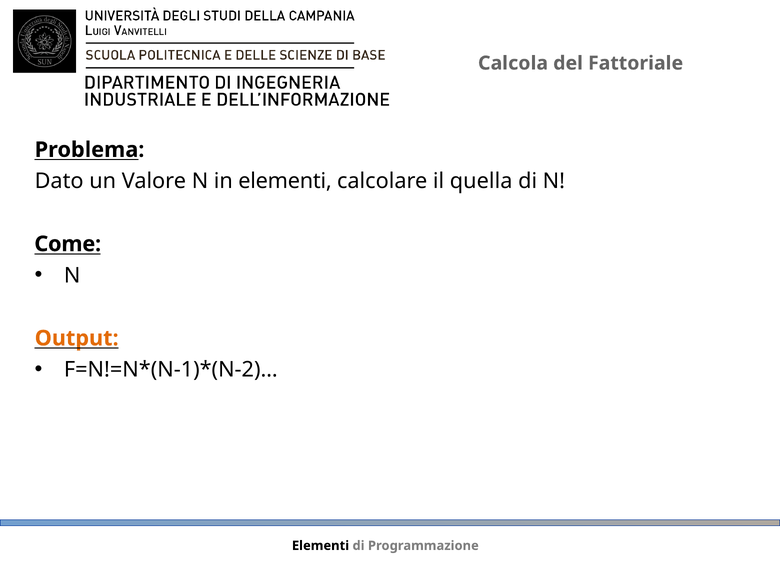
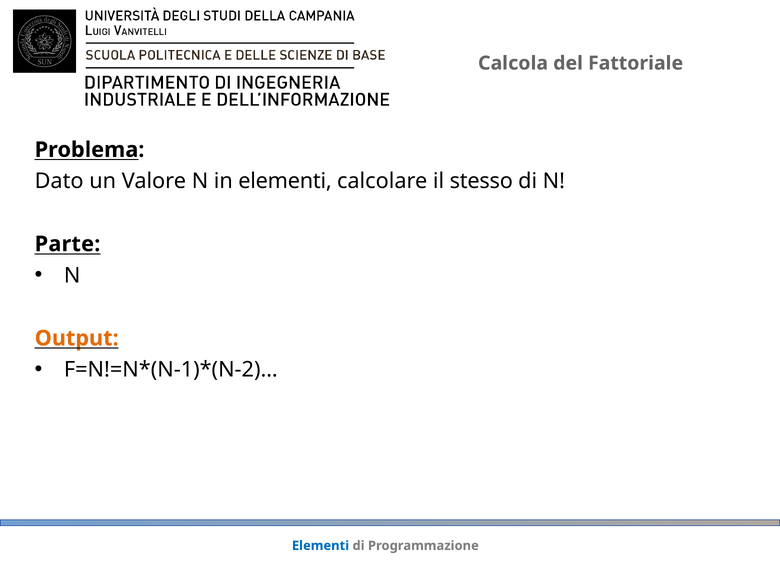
quella: quella -> stesso (481, 181)
Come: Come -> Parte (68, 244)
Elementi colour: black -> blue (321, 546)
